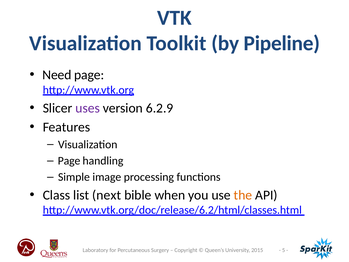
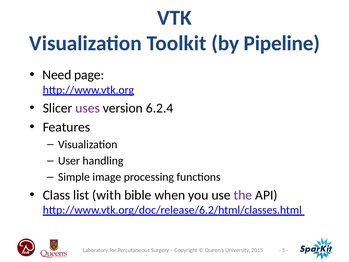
6.2.9: 6.2.9 -> 6.2.4 (160, 108)
Page: Page -> User (69, 161)
next: next -> with (107, 195)
the colour: orange -> purple (243, 195)
